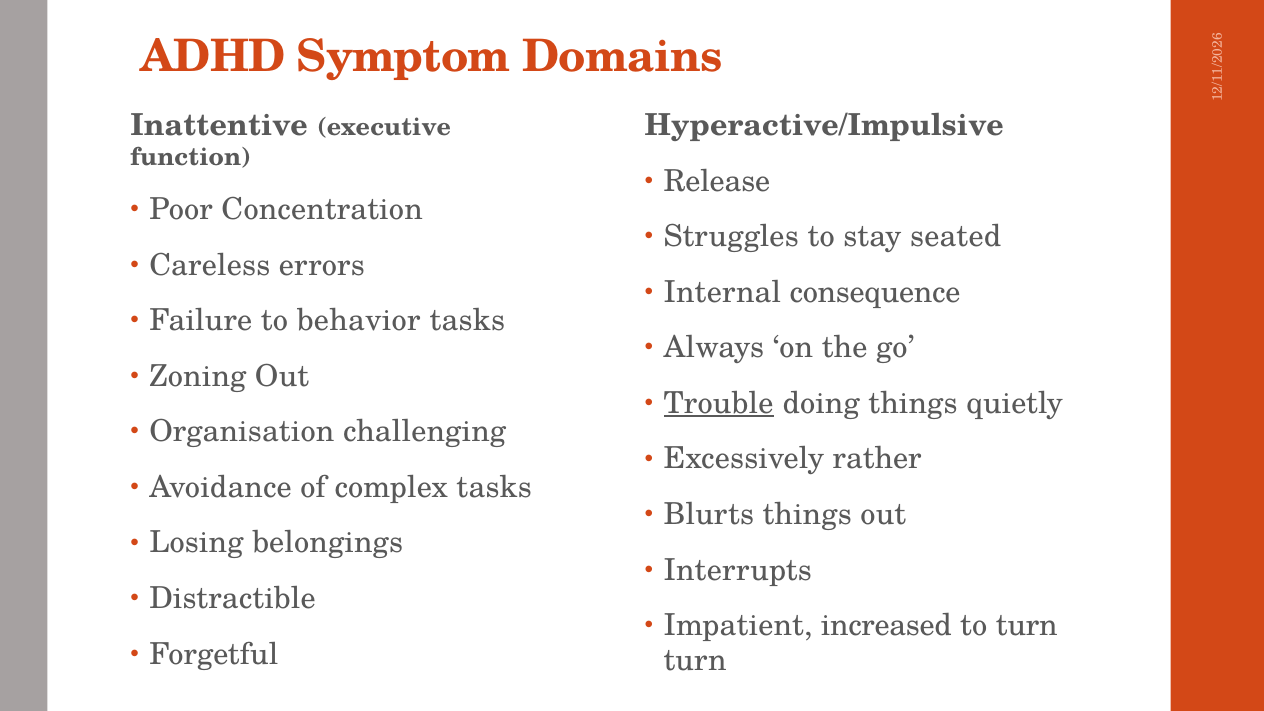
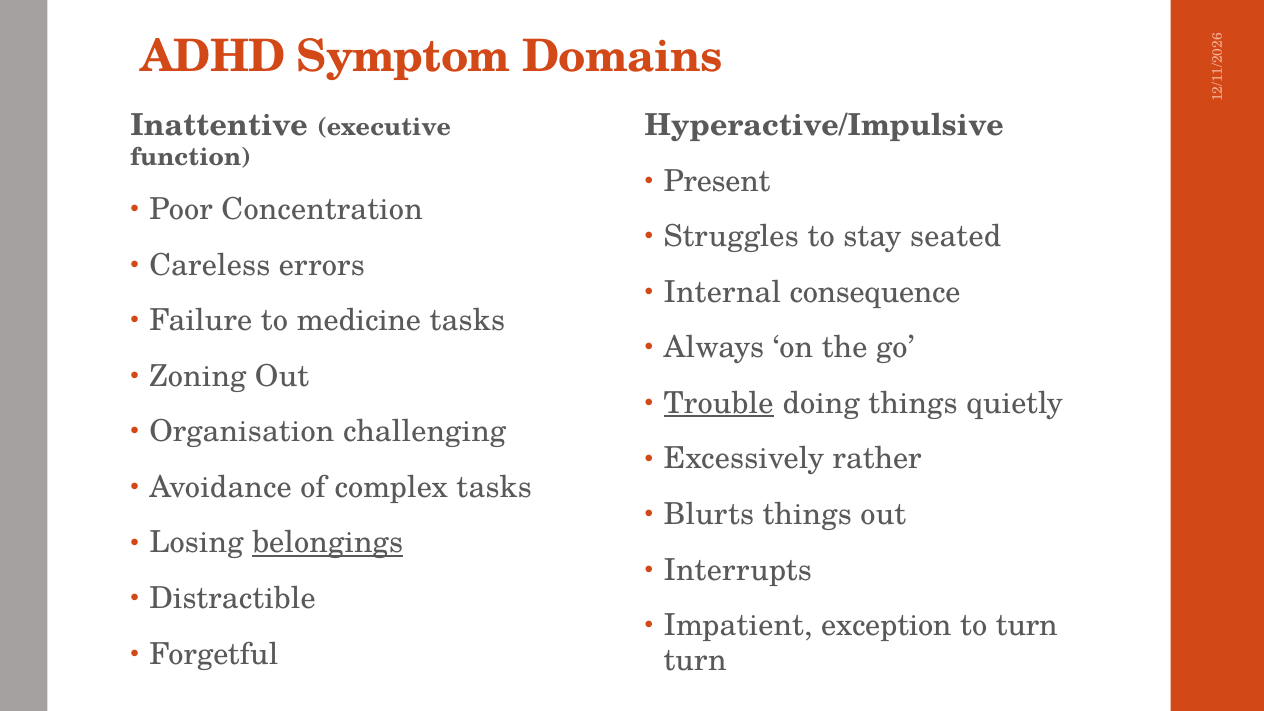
Release: Release -> Present (717, 181)
behavior: behavior -> medicine (359, 321)
belongings underline: none -> present (328, 543)
increased: increased -> exception (886, 626)
